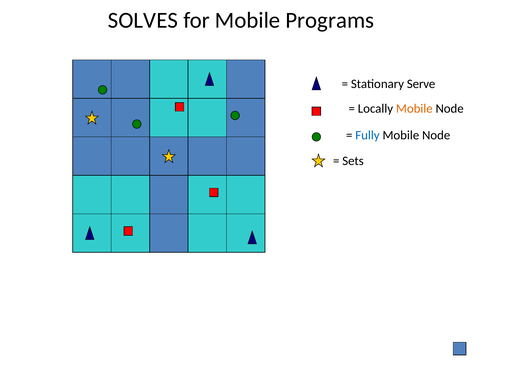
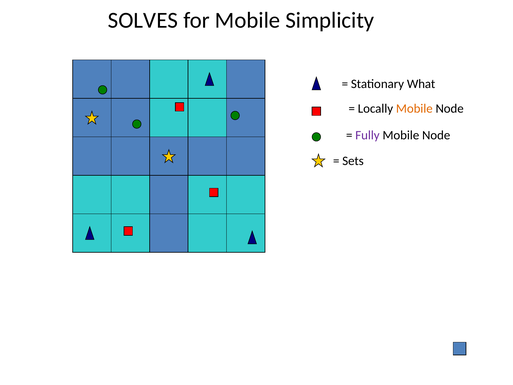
Programs: Programs -> Simplicity (330, 20)
Serve: Serve -> What (421, 84)
Fully colour: blue -> purple (367, 135)
